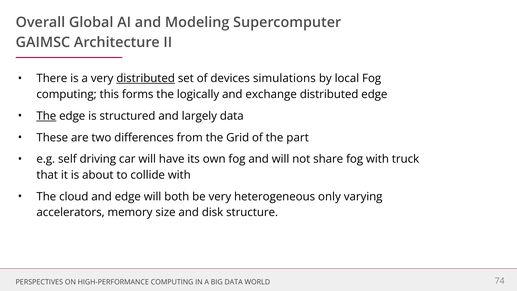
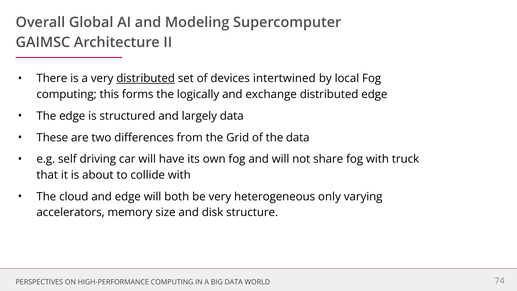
simulations: simulations -> intertwined (284, 78)
The underline: present -> none (46, 116)
the part: part -> data (298, 137)
